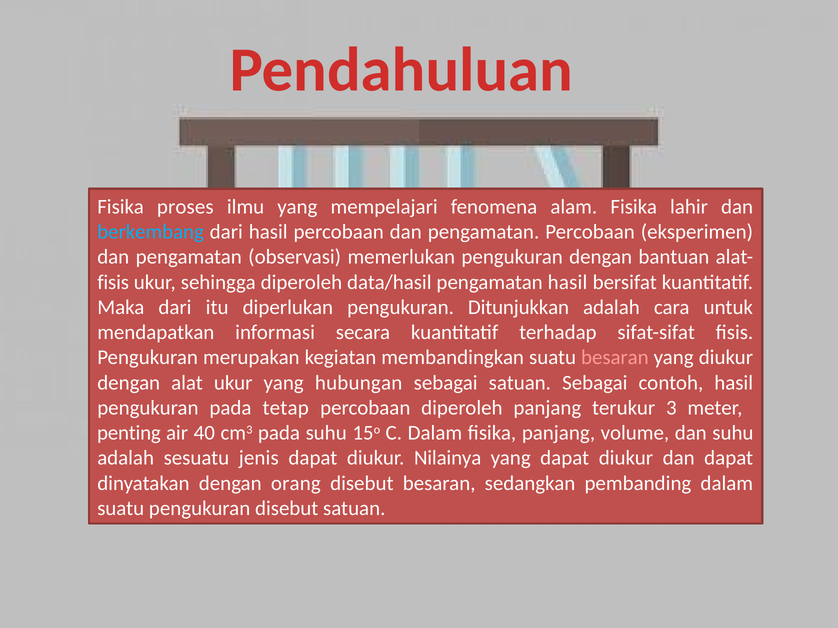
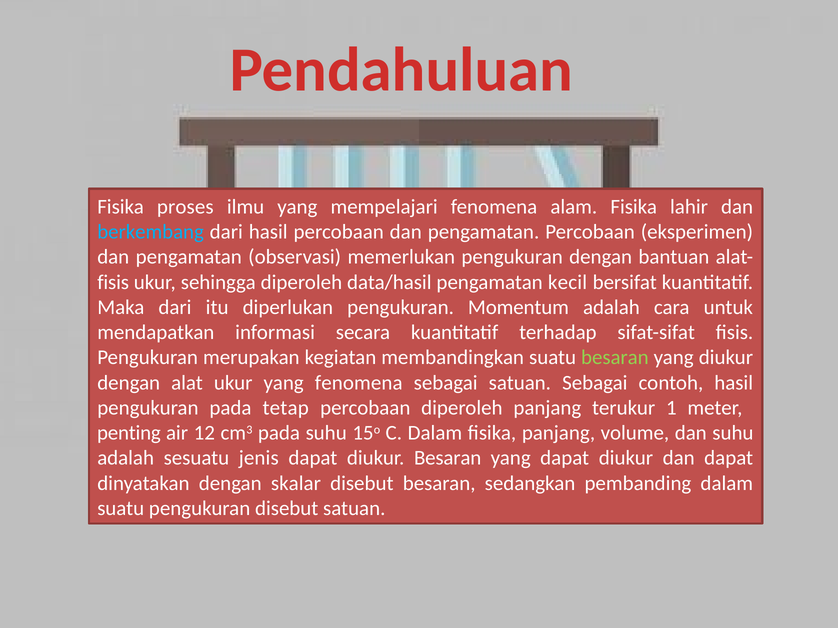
pengamatan hasil: hasil -> kecil (568, 282)
Ditunjukkan: Ditunjukkan -> Momentum (518, 308)
besaran colour: pink -> light green (615, 358)
yang hubungan: hubungan -> fenomena (359, 383)
3: 3 -> 1 (671, 408)
40: 40 -> 12 (204, 433)
diukur Nilainya: Nilainya -> Besaran (448, 458)
orang: orang -> skalar (296, 484)
